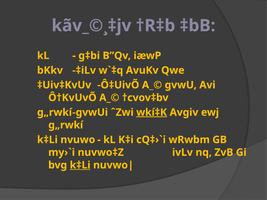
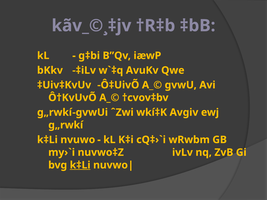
wkí‡K underline: present -> none (152, 112)
